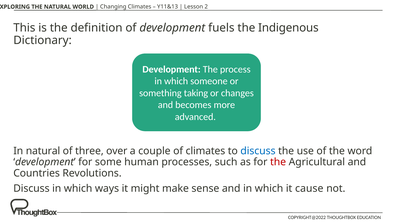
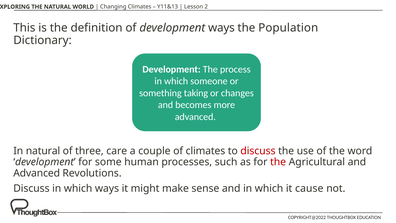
development fuels: fuels -> ways (221, 28)
Indigenous: Indigenous -> Population (288, 28)
over: over -> care (117, 151)
discuss colour: blue -> red (258, 151)
Countries: Countries -> Advanced (37, 173)
